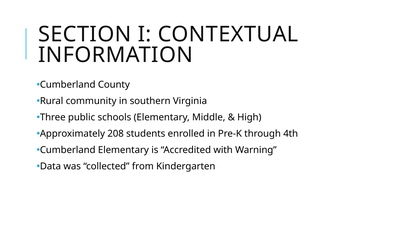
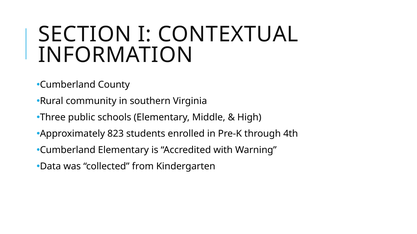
208: 208 -> 823 (116, 134)
